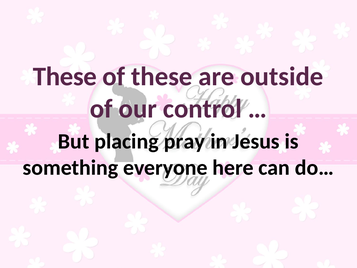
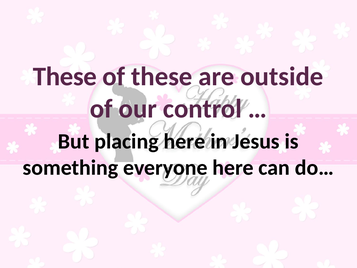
placing pray: pray -> here (184, 141)
